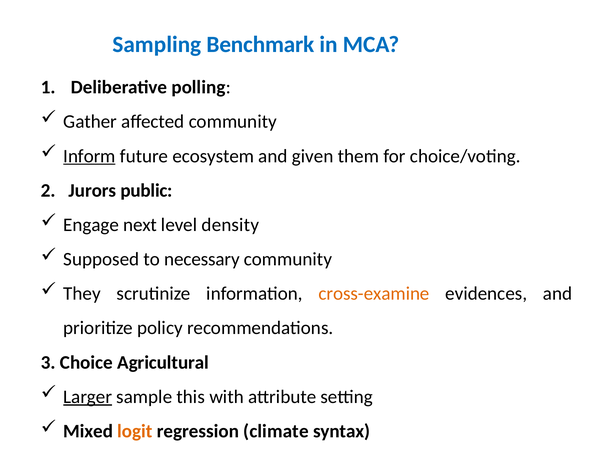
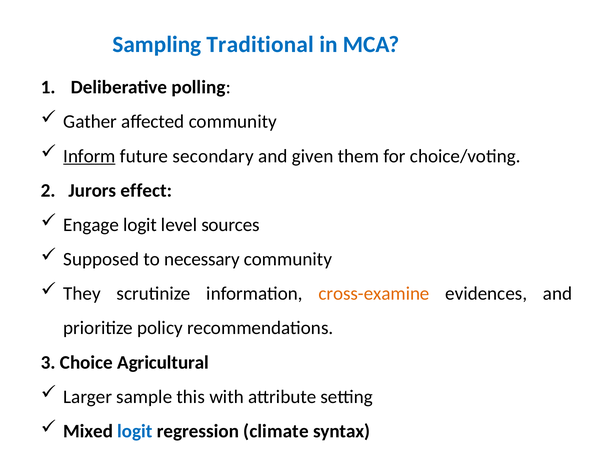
Benchmark: Benchmark -> Traditional (260, 44)
ecosystem: ecosystem -> secondary (213, 156)
public: public -> effect (146, 191)
Engage next: next -> logit (140, 225)
density: density -> sources (230, 225)
Larger underline: present -> none (88, 397)
logit colour: orange -> blue (135, 431)
